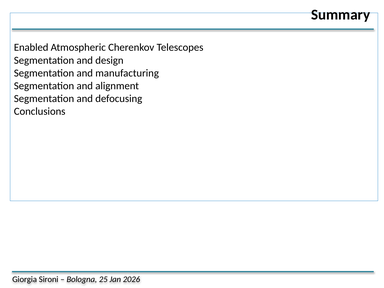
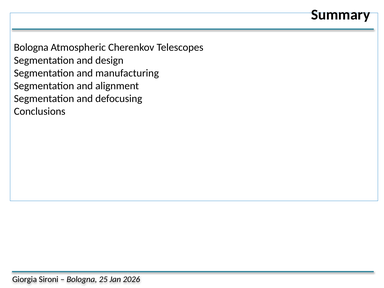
Enabled: Enabled -> Bologna (31, 47)
